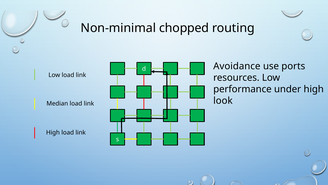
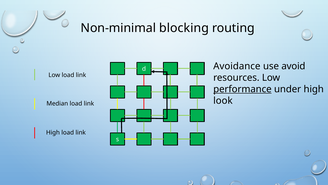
chopped: chopped -> blocking (184, 28)
ports: ports -> avoid (293, 66)
performance underline: none -> present (242, 89)
